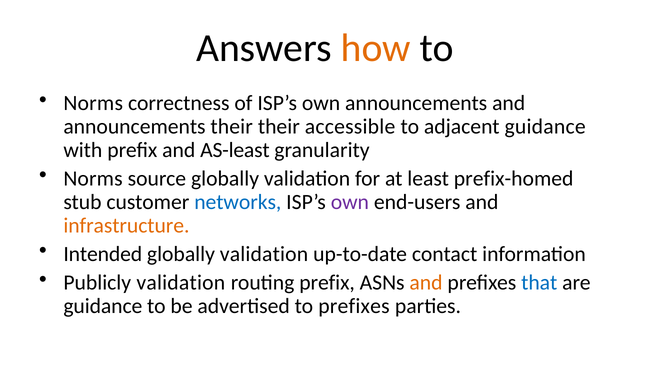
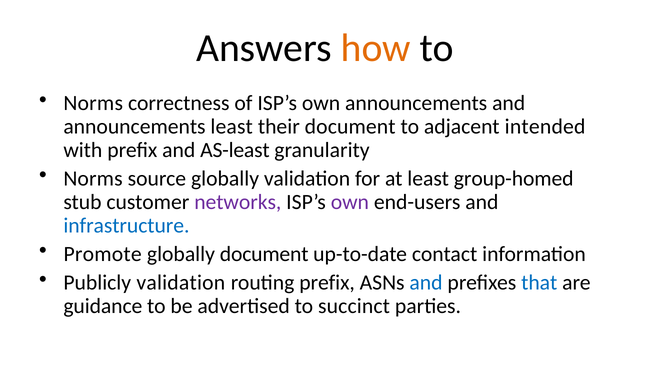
announcements their: their -> least (232, 126)
their accessible: accessible -> document (350, 126)
adjacent guidance: guidance -> intended (545, 126)
prefix-homed: prefix-homed -> group-homed (514, 178)
networks colour: blue -> purple (238, 202)
infrastructure colour: orange -> blue (126, 225)
Intended: Intended -> Promote (103, 254)
validation: validation -> document (264, 254)
and colour: orange -> blue (426, 282)
to prefixes: prefixes -> succinct (354, 306)
